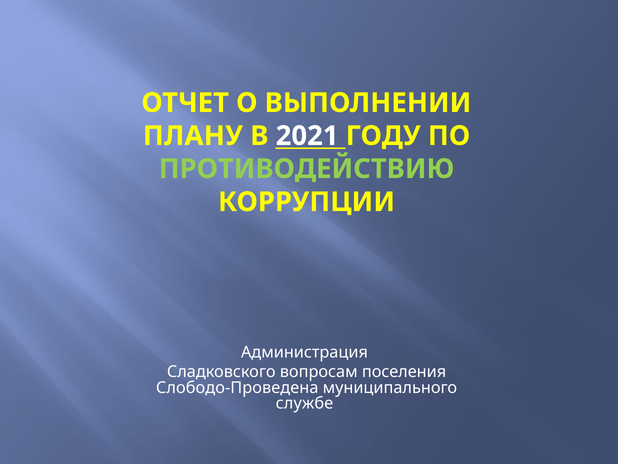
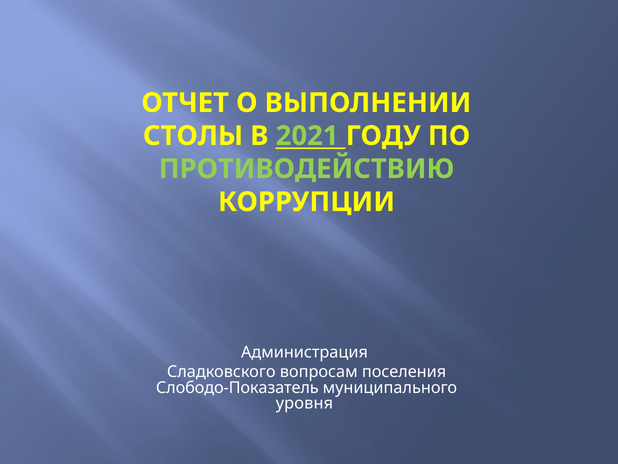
ПЛАНУ: ПЛАНУ -> СТОЛЫ (193, 136)
2021 colour: white -> light green (307, 136)
Слободо-Проведена: Слободо-Проведена -> Слободо-Показатель (237, 387)
службе: службе -> уровня (304, 403)
